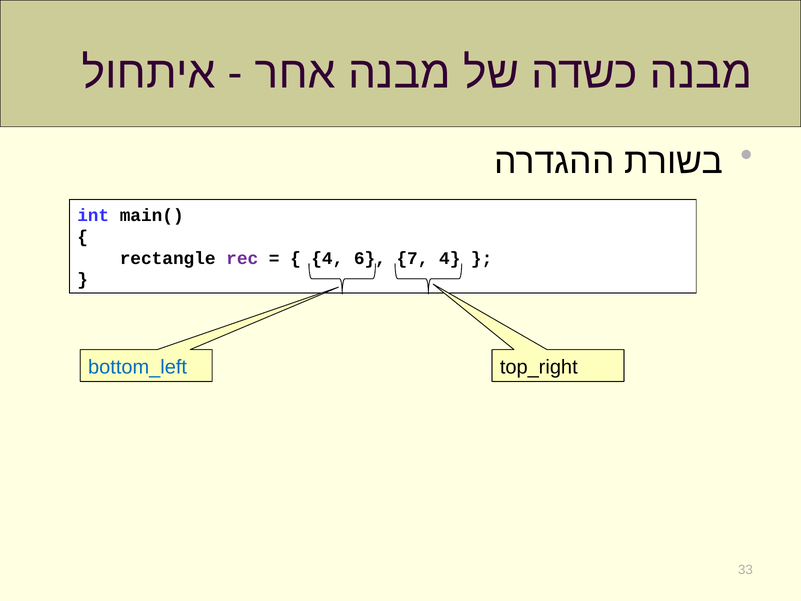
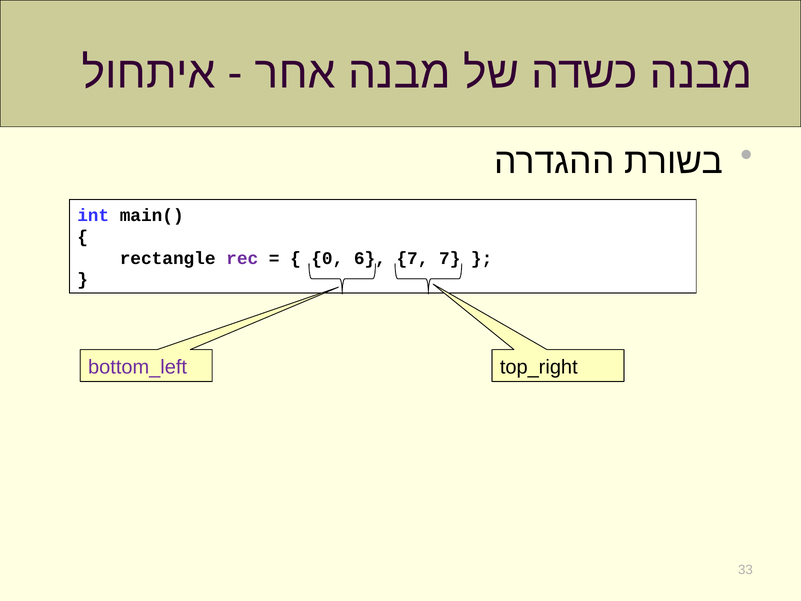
4: 4 -> 0 (327, 258)
7 4: 4 -> 7 (450, 258)
bottom_left colour: blue -> purple (138, 367)
